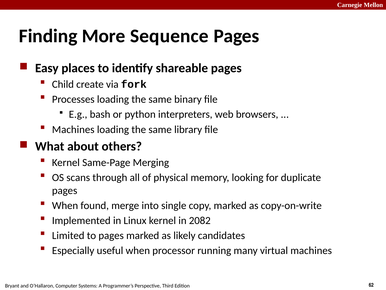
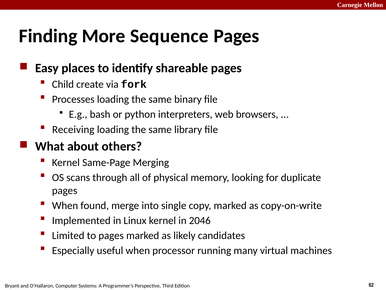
Machines: Machines -> Receiving (73, 129)
2082: 2082 -> 2046 (200, 220)
